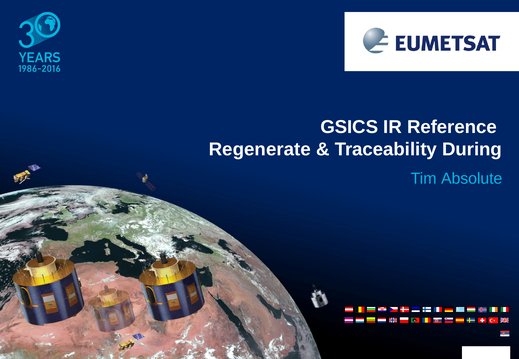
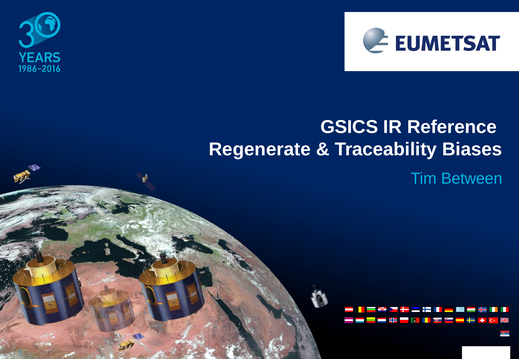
During: During -> Biases (472, 149)
Absolute: Absolute -> Between (472, 179)
